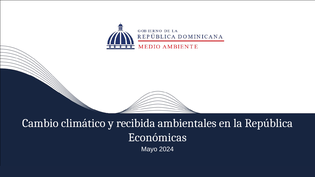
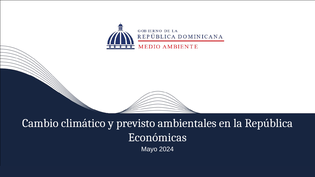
recibida: recibida -> previsto (136, 123)
